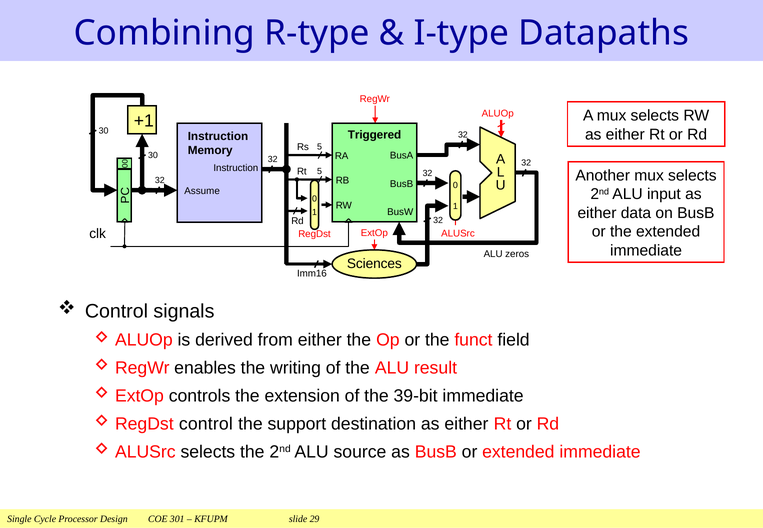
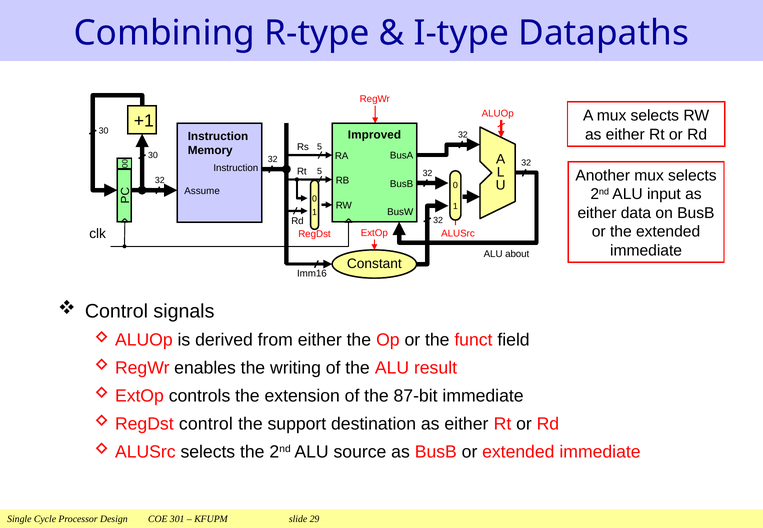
Triggered: Triggered -> Improved (374, 135)
zeros: zeros -> about (517, 254)
Sciences: Sciences -> Constant (374, 264)
39-bit: 39-bit -> 87-bit (416, 396)
